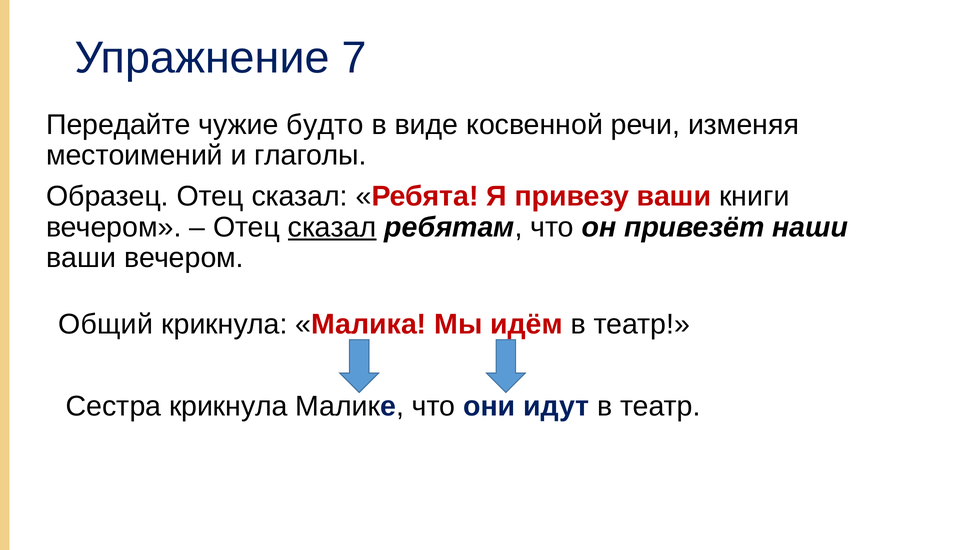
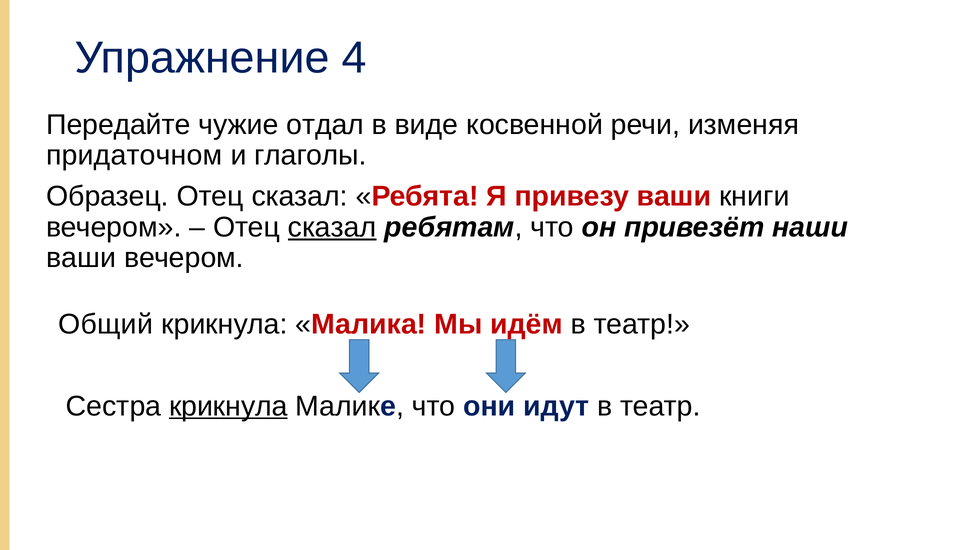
7: 7 -> 4 (354, 58)
будто: будто -> отдал (325, 125)
местоимений: местоимений -> придаточном (134, 155)
крикнула underline: none -> present (228, 406)
